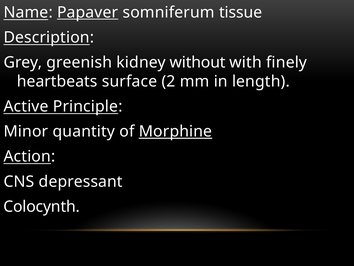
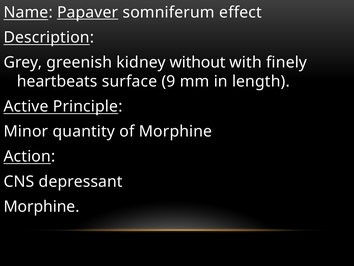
tissue: tissue -> effect (241, 12)
2: 2 -> 9 (168, 81)
Morphine underline: present -> none (175, 131)
Colocynth: Colocynth -> Morphine (42, 206)
